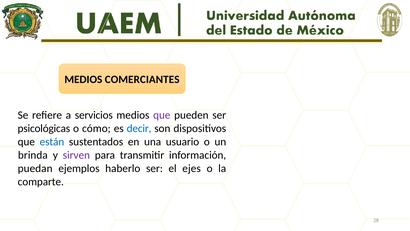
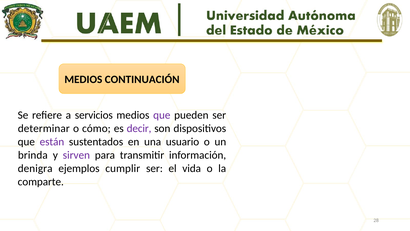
COMERCIANTES: COMERCIANTES -> CONTINUACIÓN (142, 79)
psicológicas: psicológicas -> determinar (44, 128)
decir colour: blue -> purple (139, 128)
están colour: blue -> purple (52, 142)
puedan: puedan -> denigra (35, 168)
haberlo: haberlo -> cumplir (123, 168)
ejes: ejes -> vida (192, 168)
